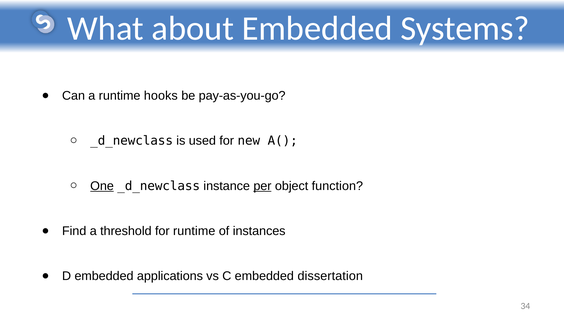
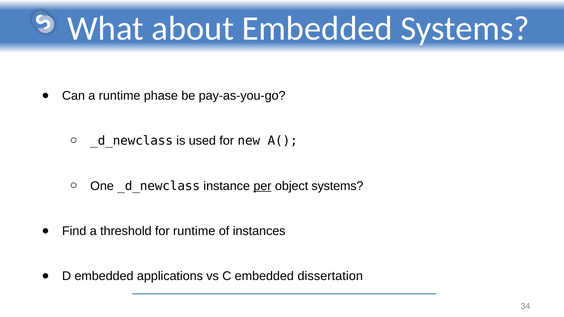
hooks: hooks -> phase (161, 96)
One underline: present -> none (102, 186)
object function: function -> systems (337, 186)
